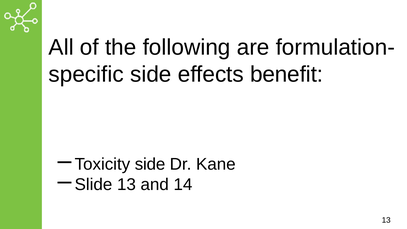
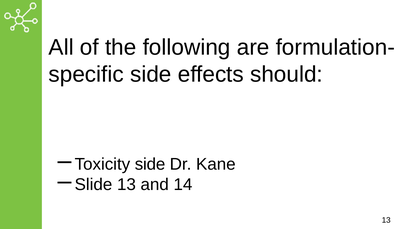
benefit: benefit -> should (286, 74)
